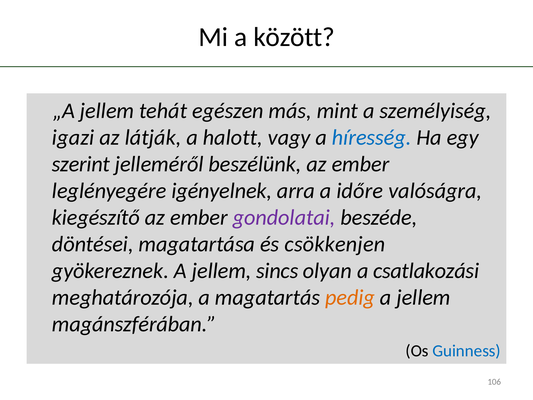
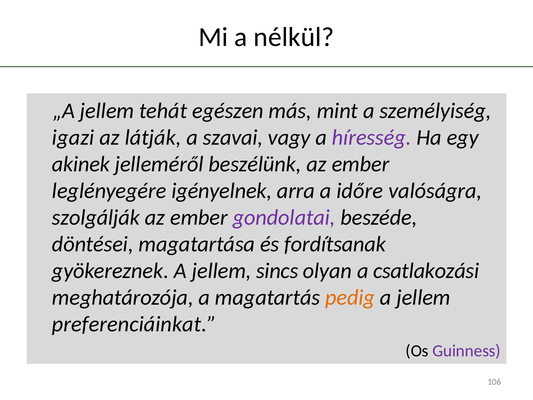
között: között -> nélkül (294, 37)
halott: halott -> szavai (233, 137)
híresség colour: blue -> purple (372, 137)
szerint: szerint -> akinek (81, 164)
kiegészítő: kiegészítő -> szolgálják (96, 217)
csökkenjen: csökkenjen -> fordítsanak (335, 244)
magánszférában: magánszférában -> preferenciáinkat (134, 324)
Guinness colour: blue -> purple (467, 351)
